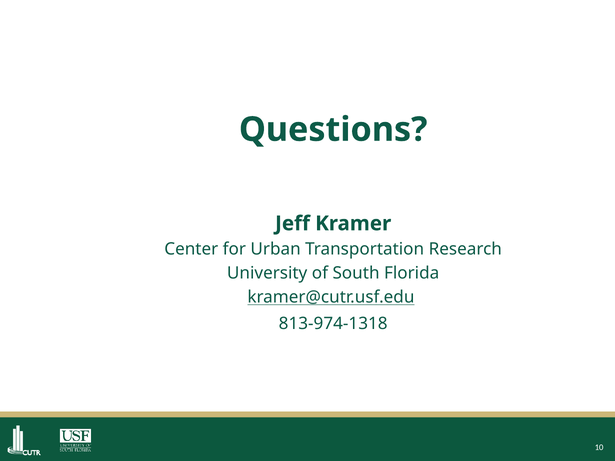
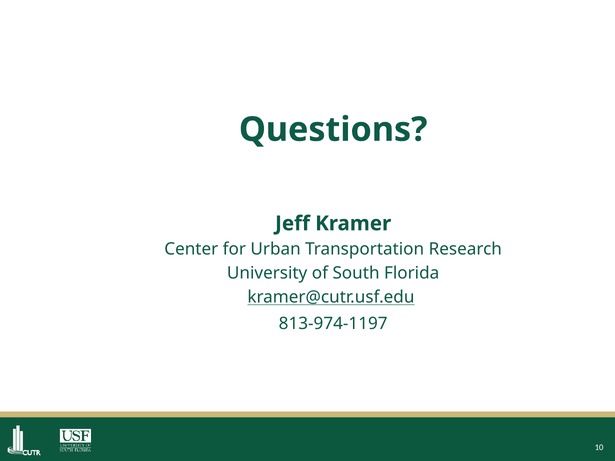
813-974-1318: 813-974-1318 -> 813-974-1197 (333, 324)
